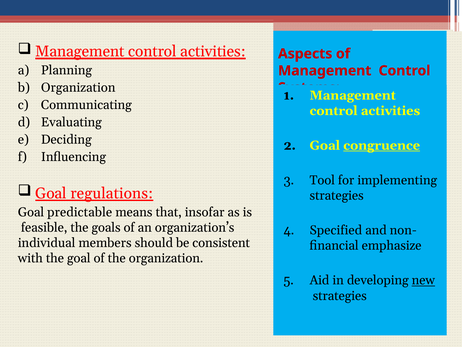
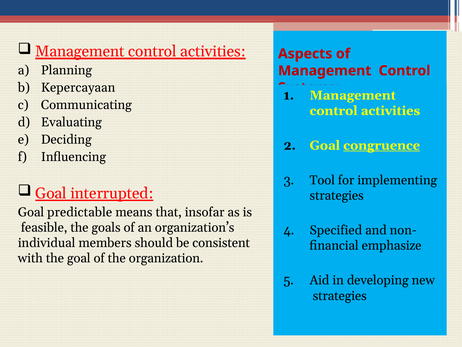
Organization: Organization -> Kepercayaan (78, 87)
regulations: regulations -> interrupted (112, 193)
new underline: present -> none (423, 280)
